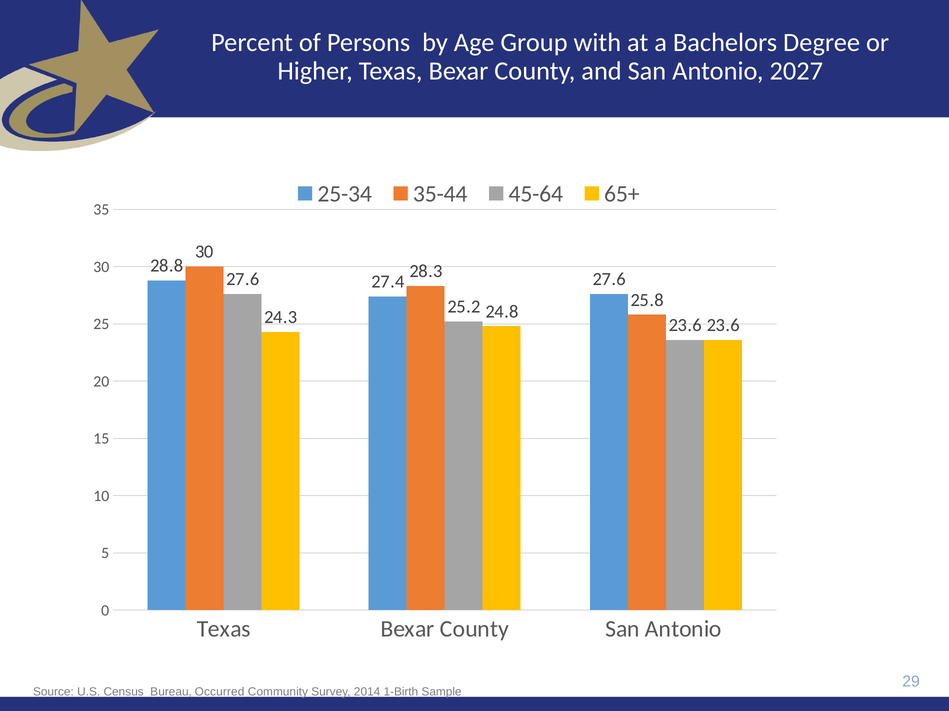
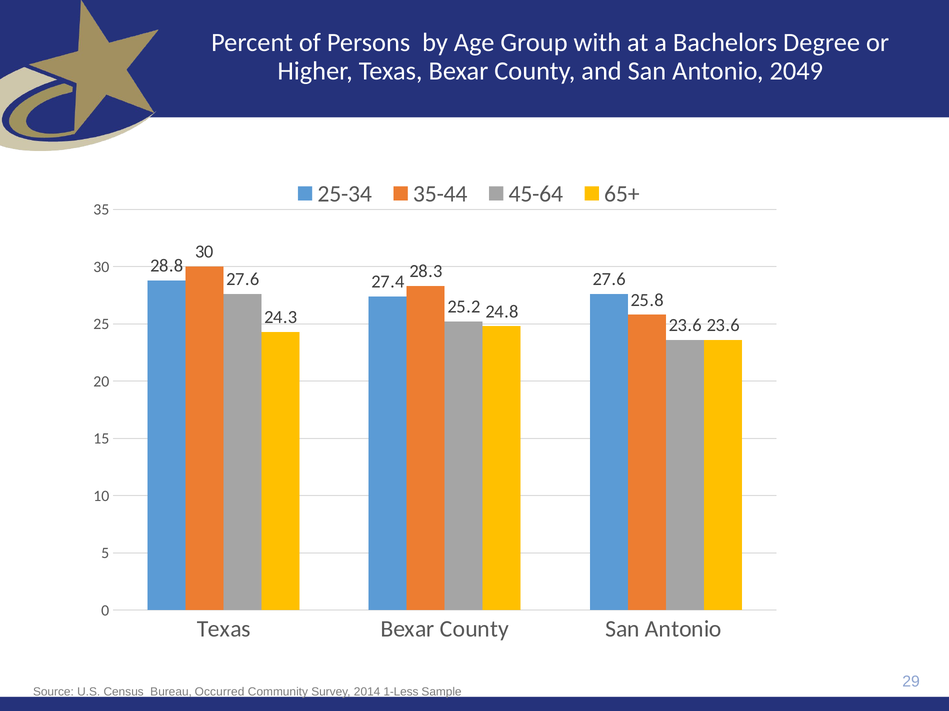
2027: 2027 -> 2049 (796, 71)
1-Birth: 1-Birth -> 1-Less (401, 692)
